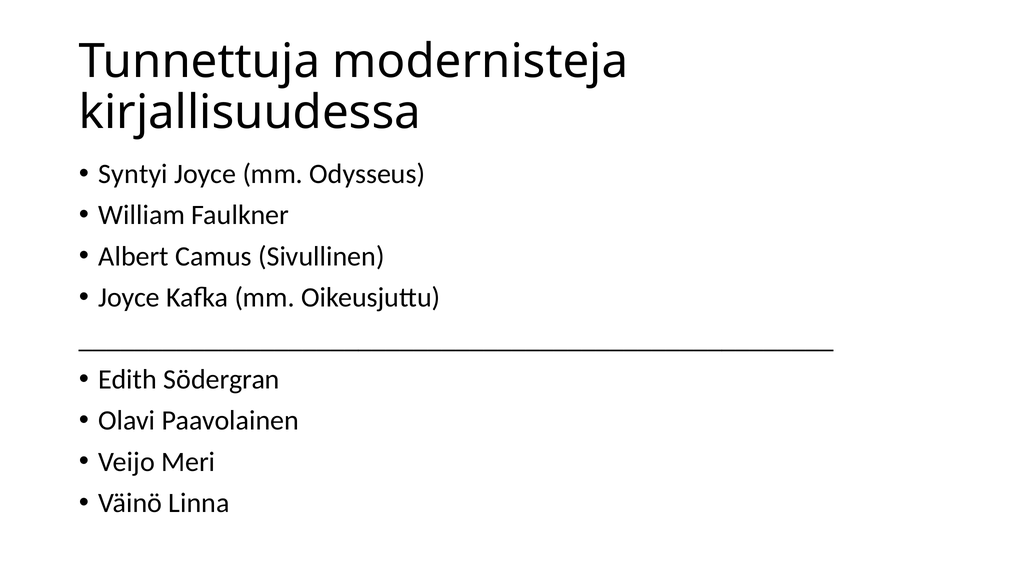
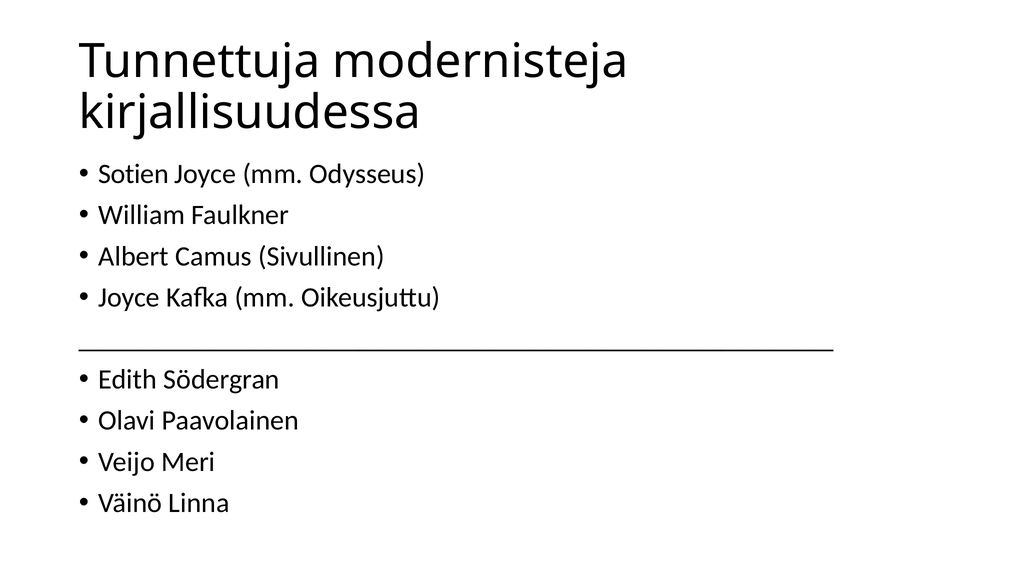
Syntyi: Syntyi -> Sotien (133, 174)
